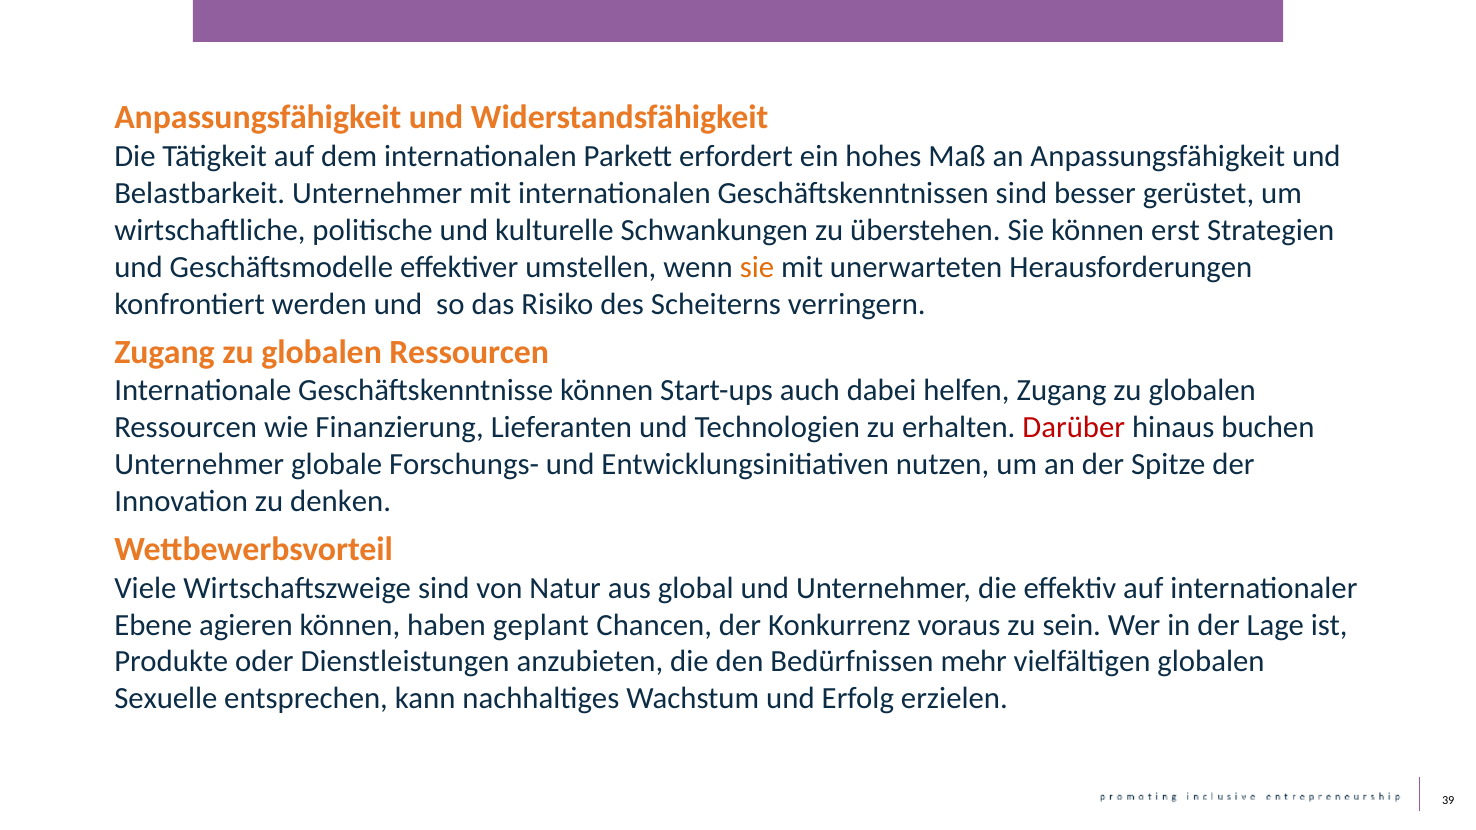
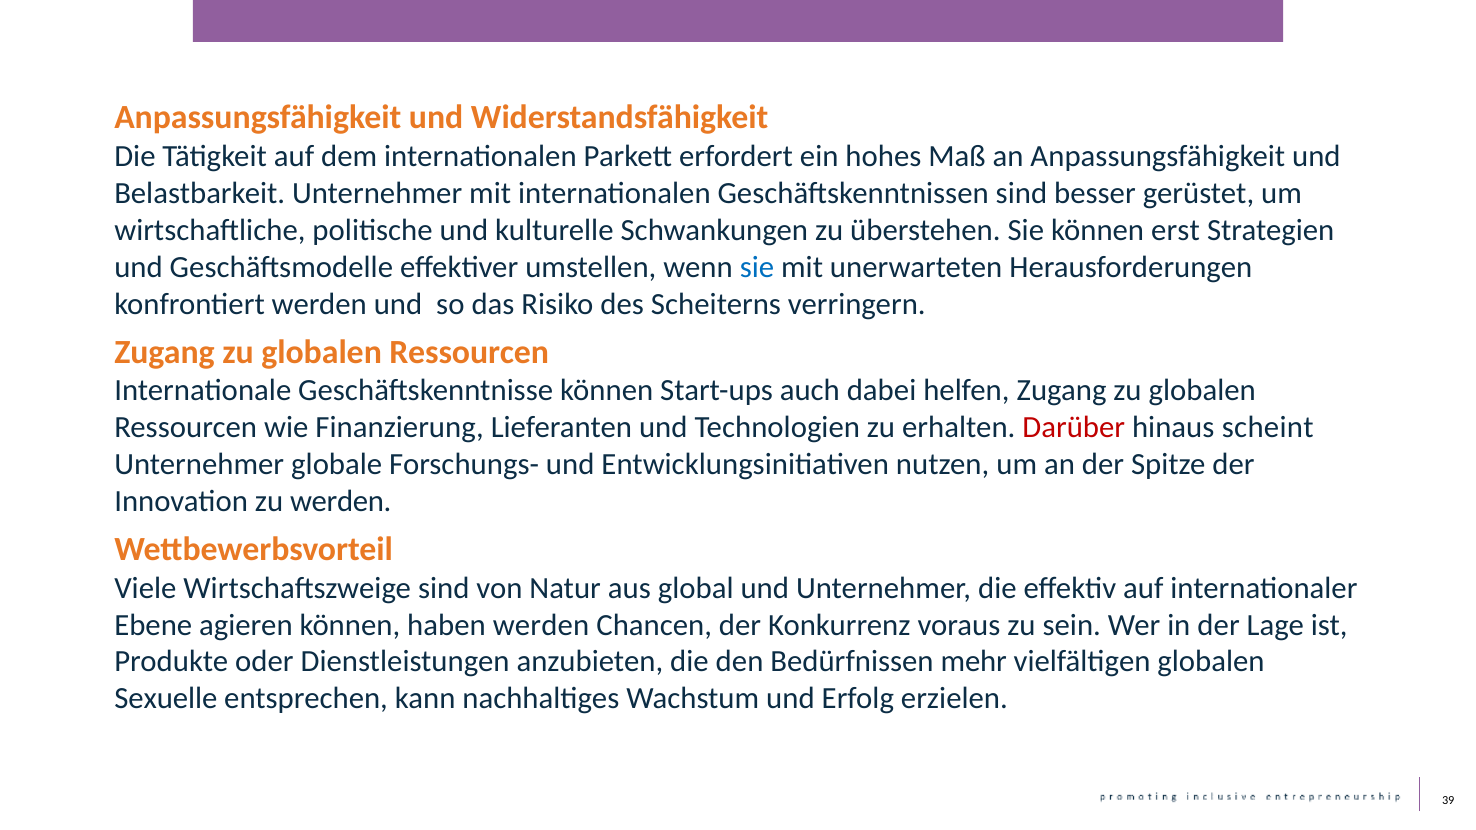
sie colour: orange -> blue (757, 267)
buchen: buchen -> scheint (1268, 428)
zu denken: denken -> werden (341, 501)
haben geplant: geplant -> werden (541, 625)
